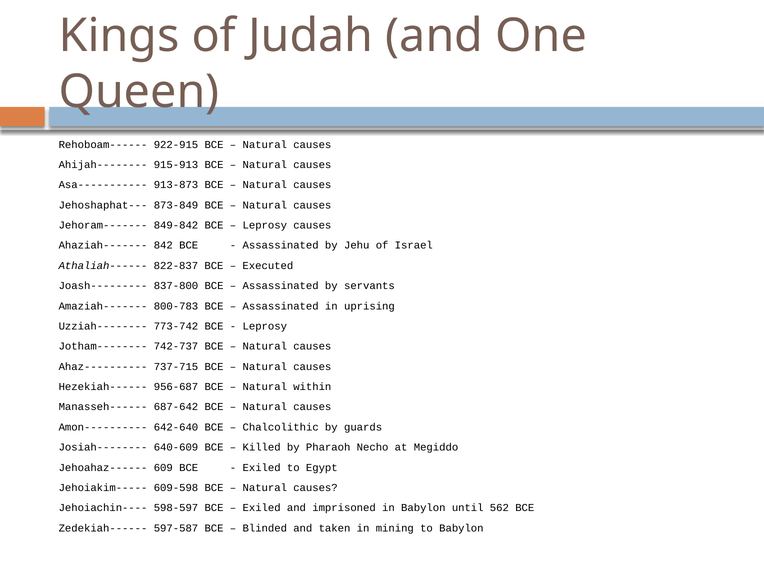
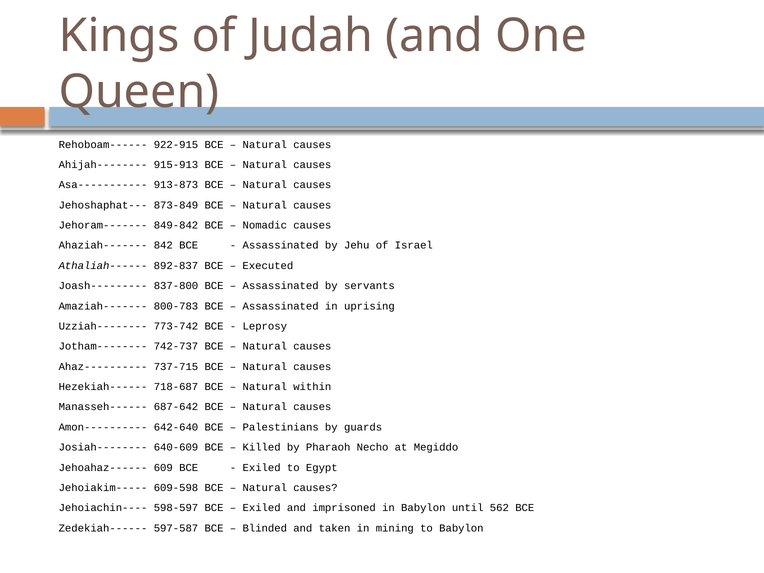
Leprosy: Leprosy -> Nomadic (265, 225)
822-837: 822-837 -> 892-837 (176, 266)
956-687: 956-687 -> 718-687 (176, 387)
Chalcolithic: Chalcolithic -> Palestinians (281, 427)
